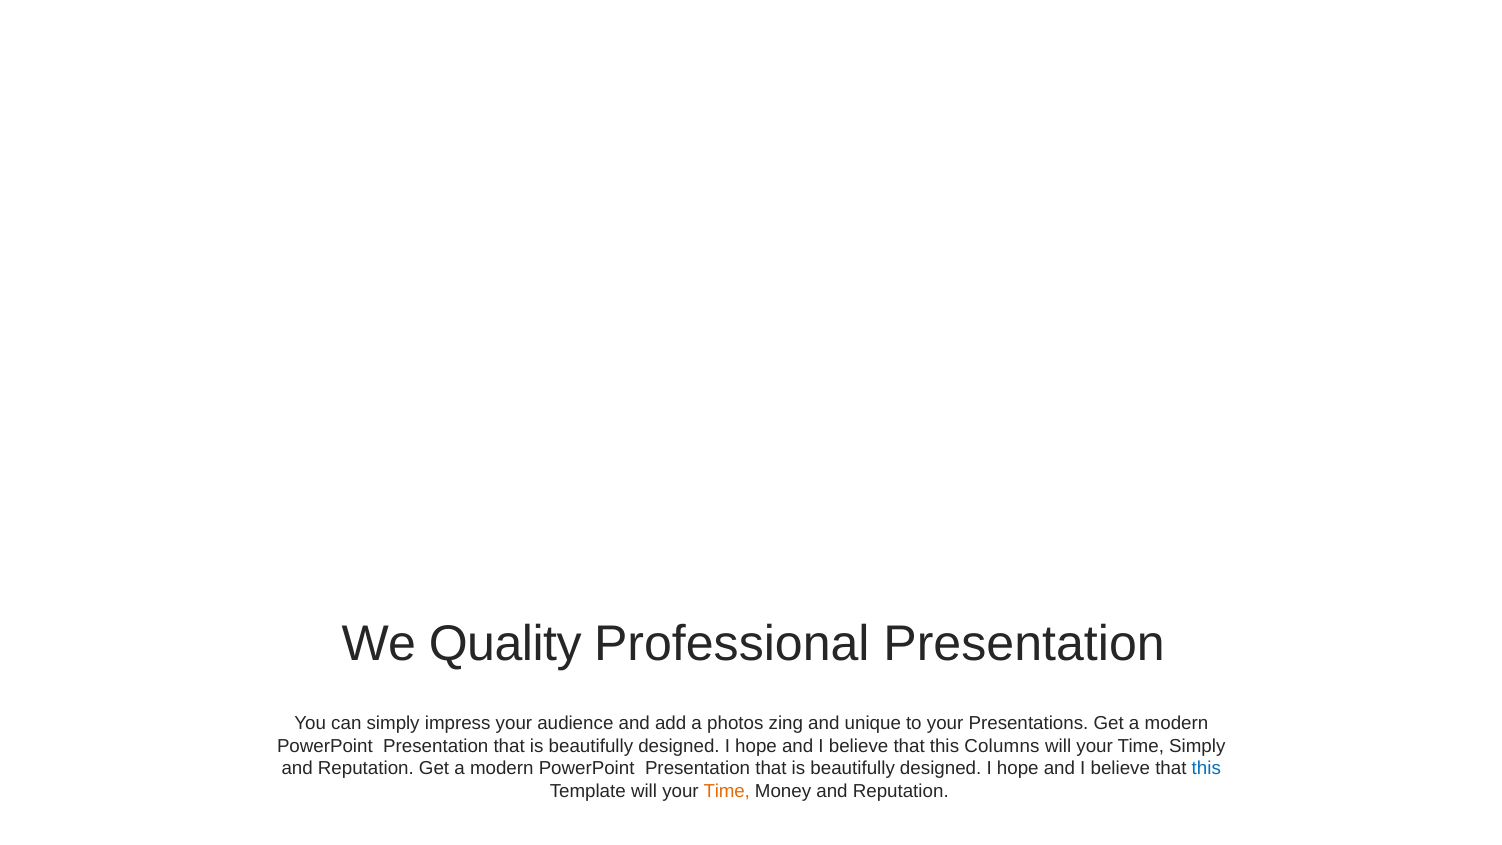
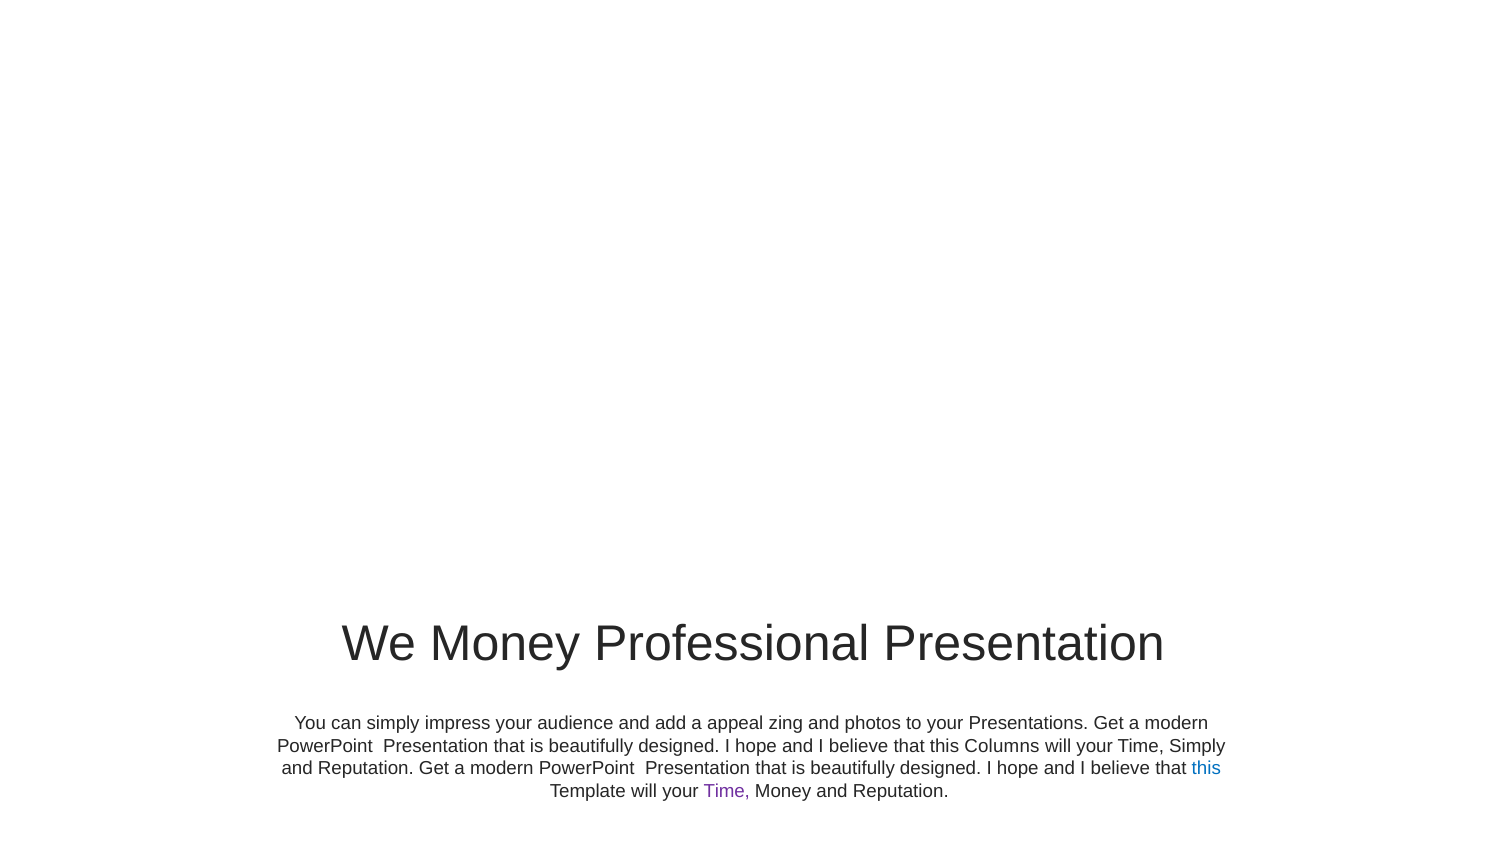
We Quality: Quality -> Money (505, 644)
photos: photos -> appeal (735, 723)
unique: unique -> photos (873, 723)
Time colour: orange -> purple (727, 791)
